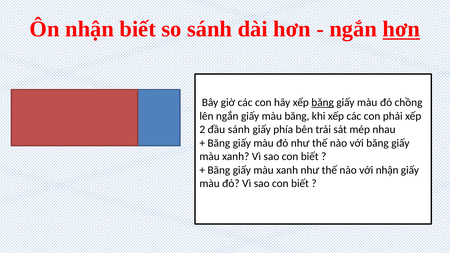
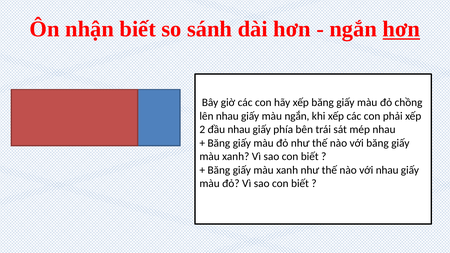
băng underline: present -> none (323, 103)
lên ngắn: ngắn -> nhau (227, 116)
màu băng: băng -> ngắn (297, 116)
đầu sánh: sánh -> nhau (239, 130)
với nhận: nhận -> nhau (387, 170)
